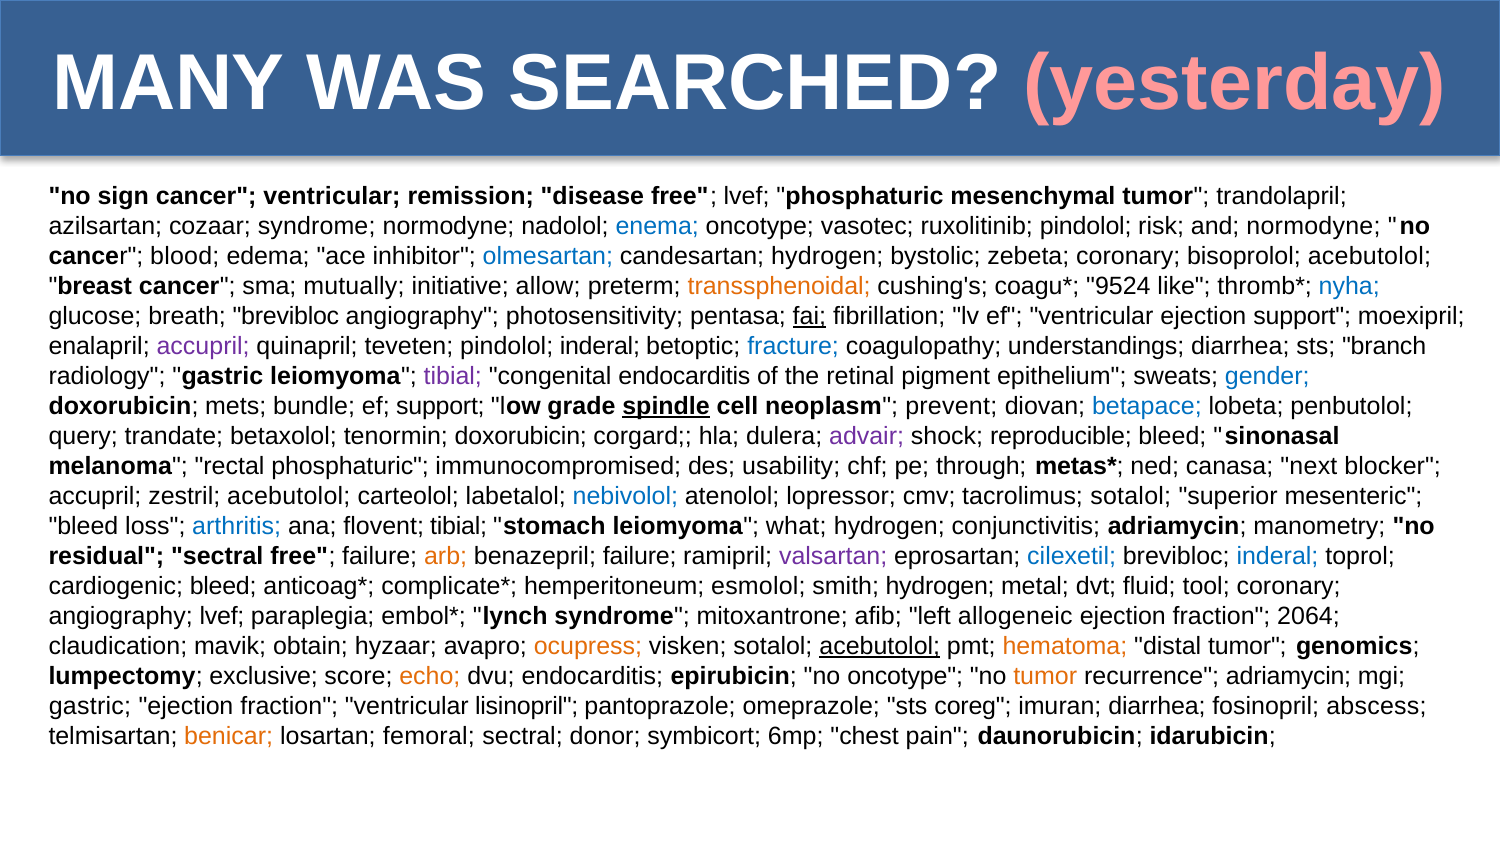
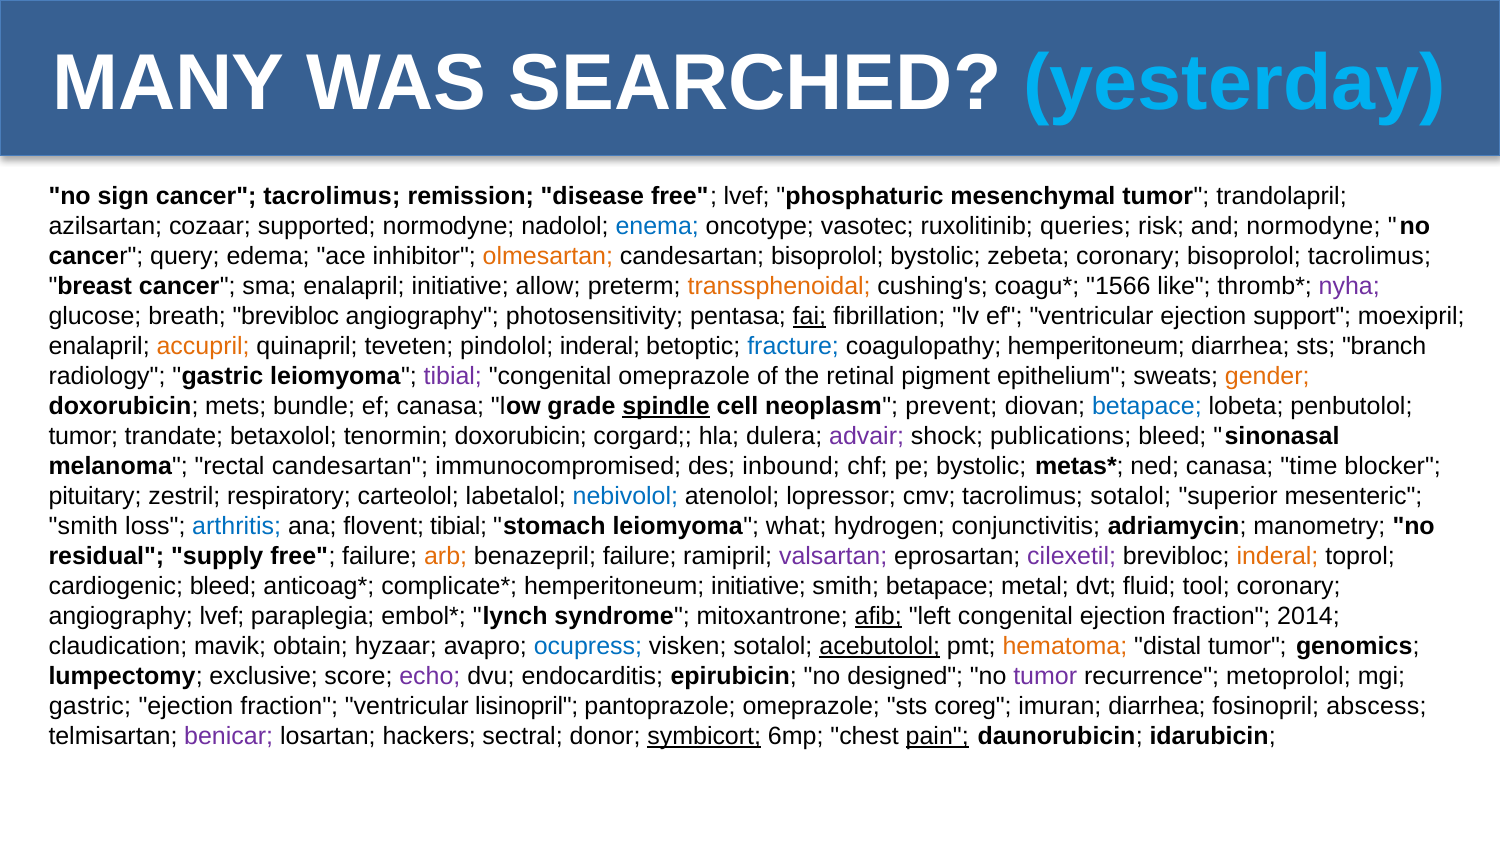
yesterday colour: pink -> light blue (1235, 83)
cancer ventricular: ventricular -> tacrolimus (332, 196)
cozaar syndrome: syndrome -> supported (317, 226)
ruxolitinib pindolol: pindolol -> queries (1085, 226)
blood: blood -> query (185, 256)
olmesartan colour: blue -> orange (548, 256)
candesartan hydrogen: hydrogen -> bisoprolol (827, 256)
bisoprolol acebutolol: acebutolol -> tacrolimus (1369, 256)
sma mutually: mutually -> enalapril (354, 286)
9524: 9524 -> 1566 (1118, 286)
nyha colour: blue -> purple (1349, 286)
accupril colour: purple -> orange (203, 346)
coagulopathy understandings: understandings -> hemperitoneum (1096, 346)
congenital endocarditis: endocarditis -> omeprazole (684, 376)
gender colour: blue -> orange (1267, 376)
ef support: support -> canasa (440, 406)
query: query -> tumor (83, 436)
reproducible: reproducible -> publications (1061, 436)
rectal phosphaturic: phosphaturic -> candesartan (350, 466)
usability: usability -> inbound (791, 466)
pe through: through -> bystolic (981, 466)
next: next -> time (1309, 466)
accupril: accupril -> pituitary (95, 496)
zestril acebutolol: acebutolol -> respiratory (289, 496)
bleed: bleed -> smith (83, 526)
residual sectral: sectral -> supply (217, 556)
cilexetil colour: blue -> purple (1072, 556)
inderal colour: blue -> orange (1277, 556)
hemperitoneum esmolol: esmolol -> initiative (759, 586)
smith hydrogen: hydrogen -> betapace (940, 586)
afib underline: none -> present (878, 616)
left allogeneic: allogeneic -> congenital (1015, 616)
2064: 2064 -> 2014 (1308, 616)
ocupress colour: orange -> blue (588, 646)
echo colour: orange -> purple (430, 676)
no oncotype: oncotype -> designed (905, 676)
tumor colour: orange -> purple (1045, 676)
recurrence adriamycin: adriamycin -> metoprolol (1288, 676)
benicar colour: orange -> purple (229, 736)
femoral: femoral -> hackers (429, 736)
symbicort underline: none -> present (704, 736)
pain underline: none -> present (937, 736)
